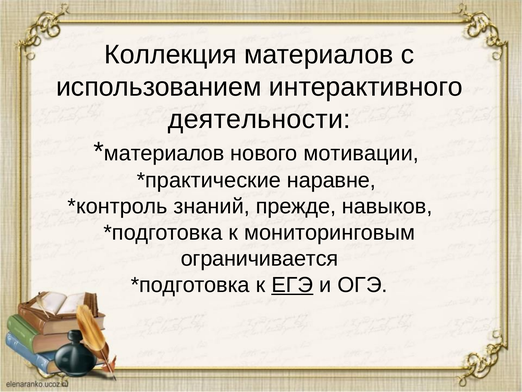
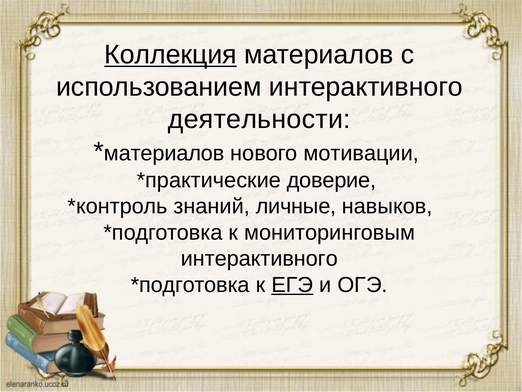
Коллекция underline: none -> present (171, 55)
наравне: наравне -> доверие (331, 180)
прежде: прежде -> личные (296, 206)
ограничивается: ограничивается -> интерактивного (259, 258)
